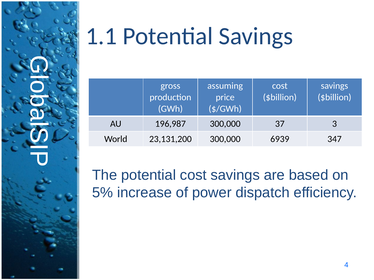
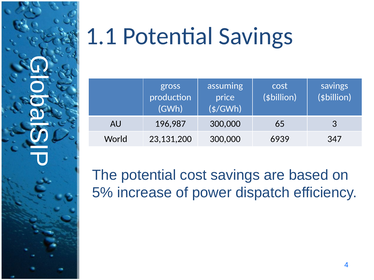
37: 37 -> 65 (280, 124)
